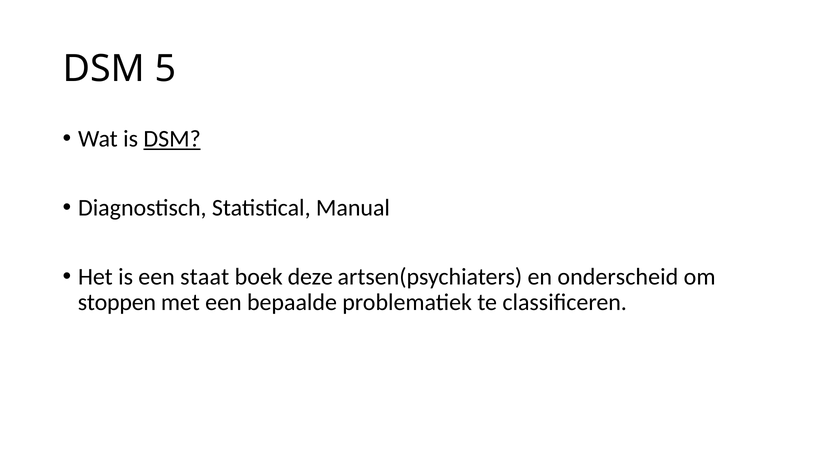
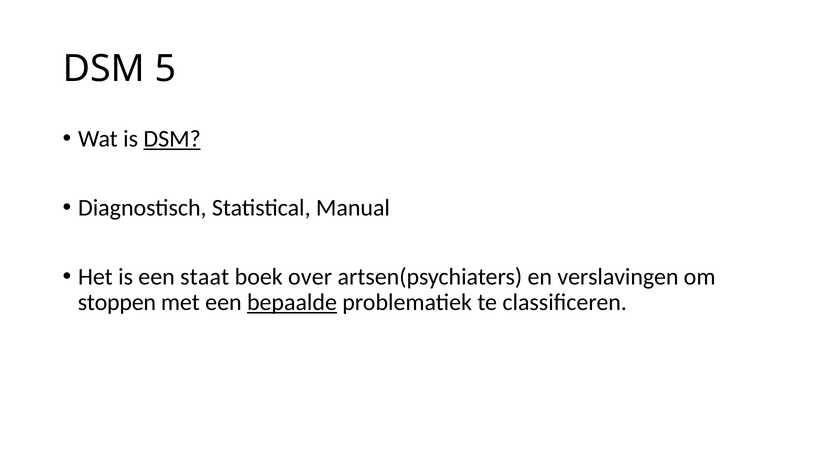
deze: deze -> over (310, 277)
onderscheid: onderscheid -> verslavingen (618, 277)
bepaalde underline: none -> present (292, 303)
